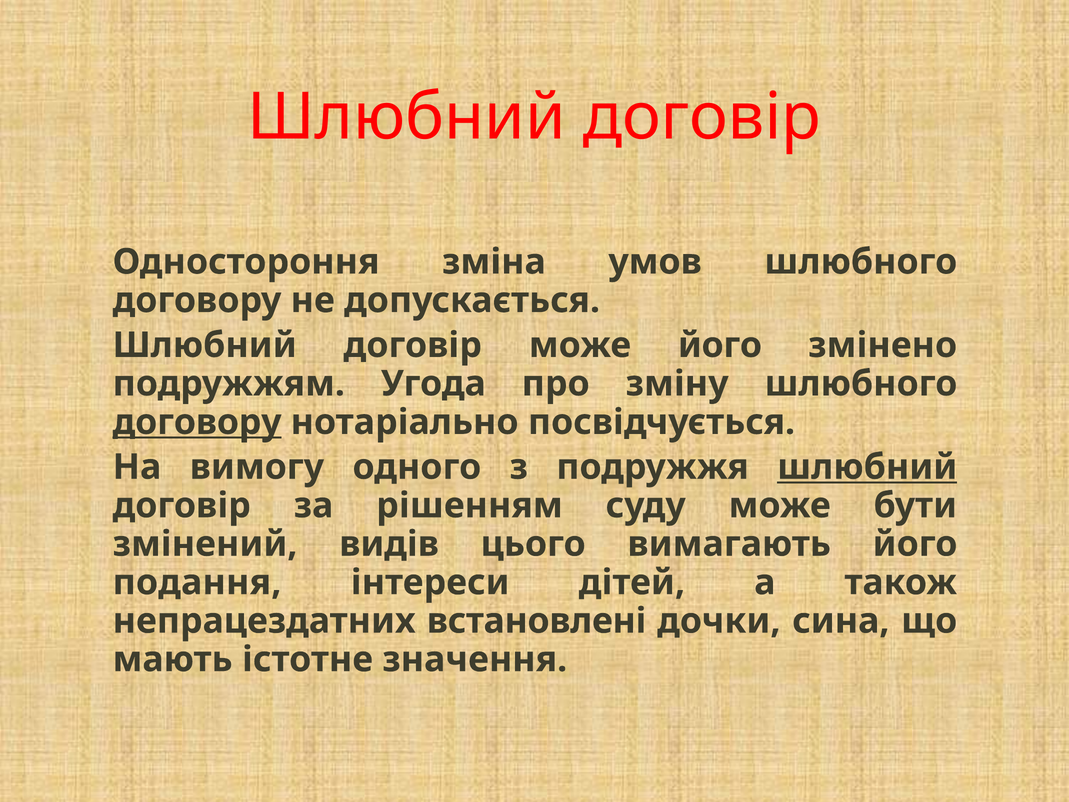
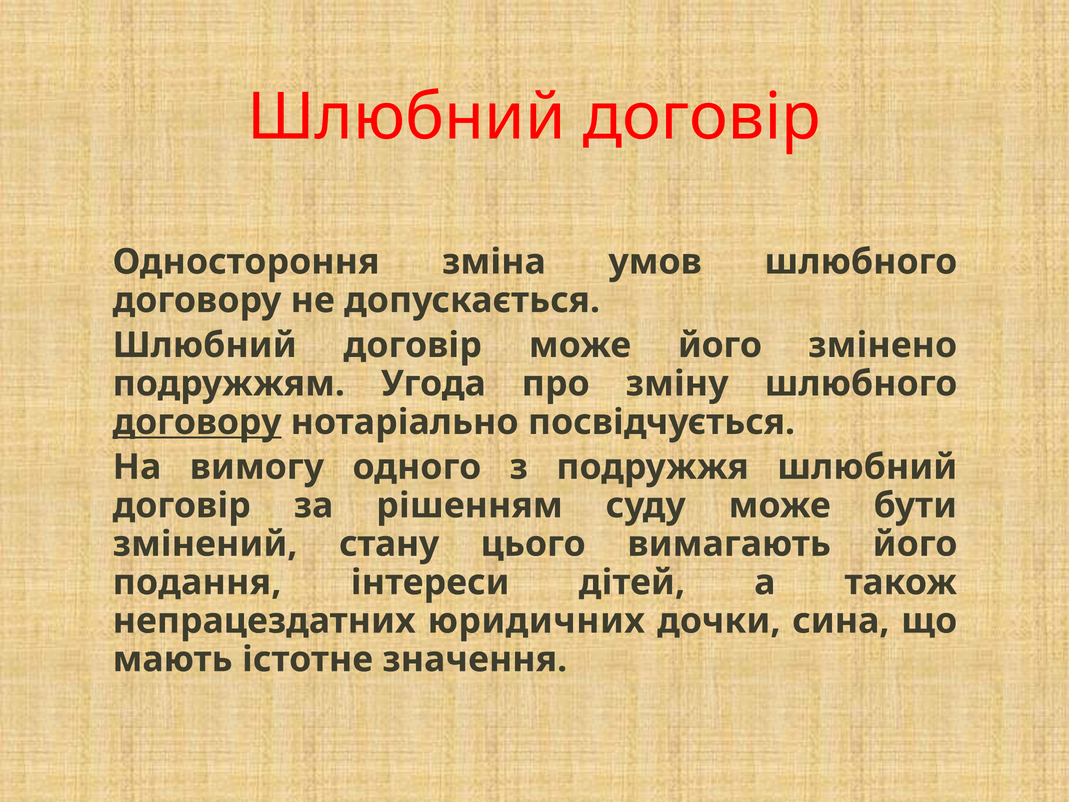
шлюбний underline: present -> none (867, 467)
видів: видів -> стану (389, 544)
встановлені: встановлені -> юридичних (536, 621)
